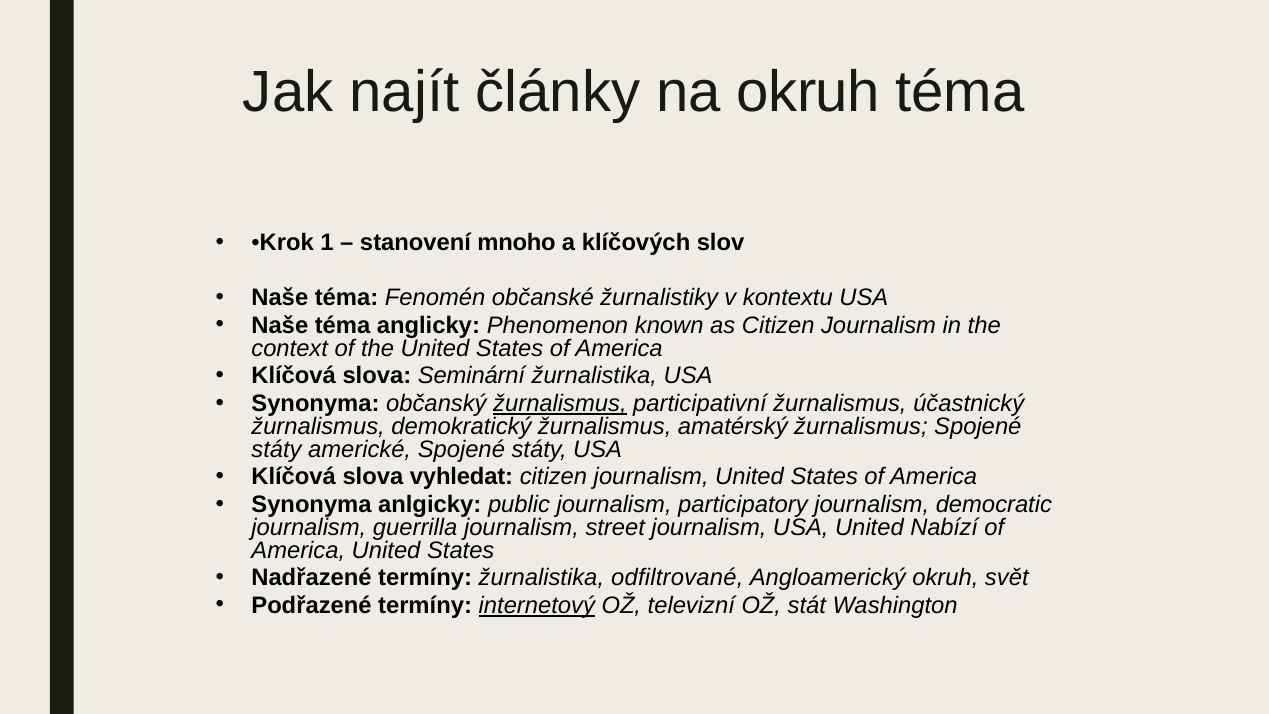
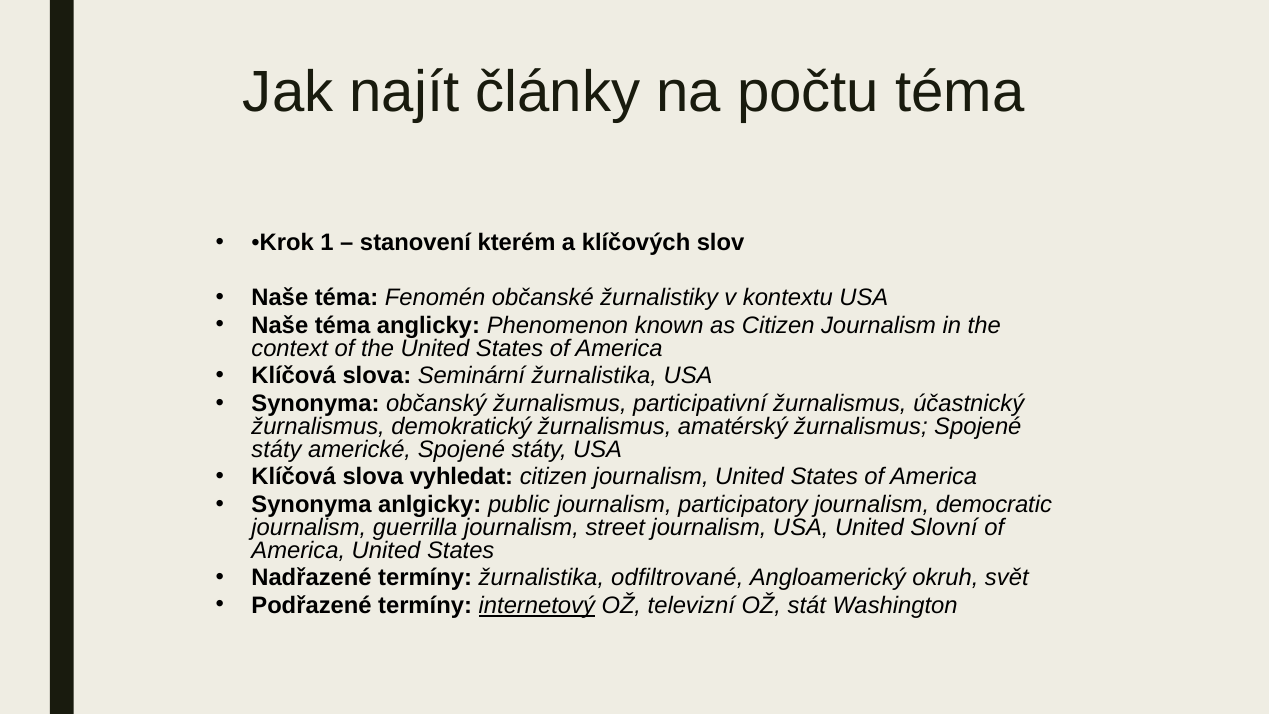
na okruh: okruh -> počtu (808, 92)
mnoho: mnoho -> kterém (517, 243)
žurnalismus underline: present -> none (560, 404)
Nabízí: Nabízí -> Slovní (944, 527)
